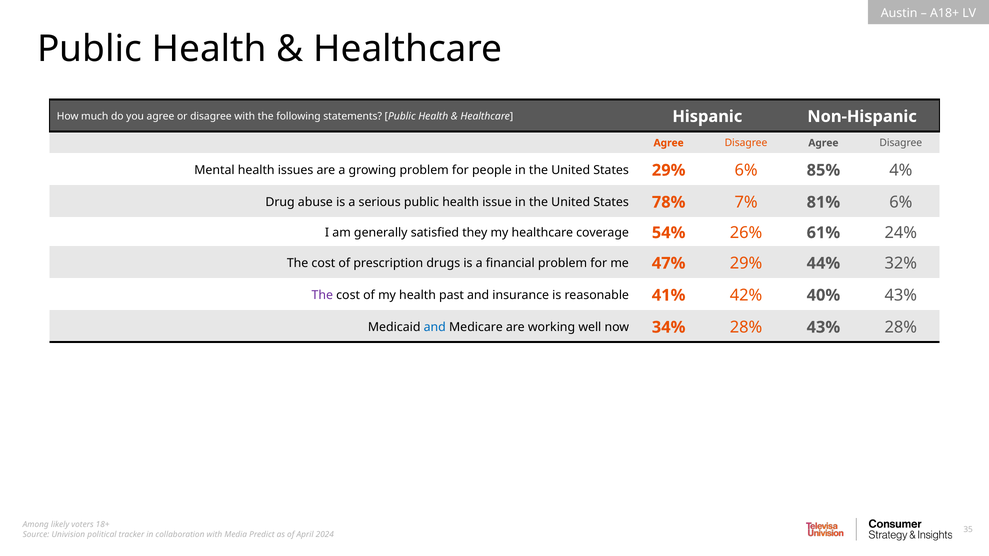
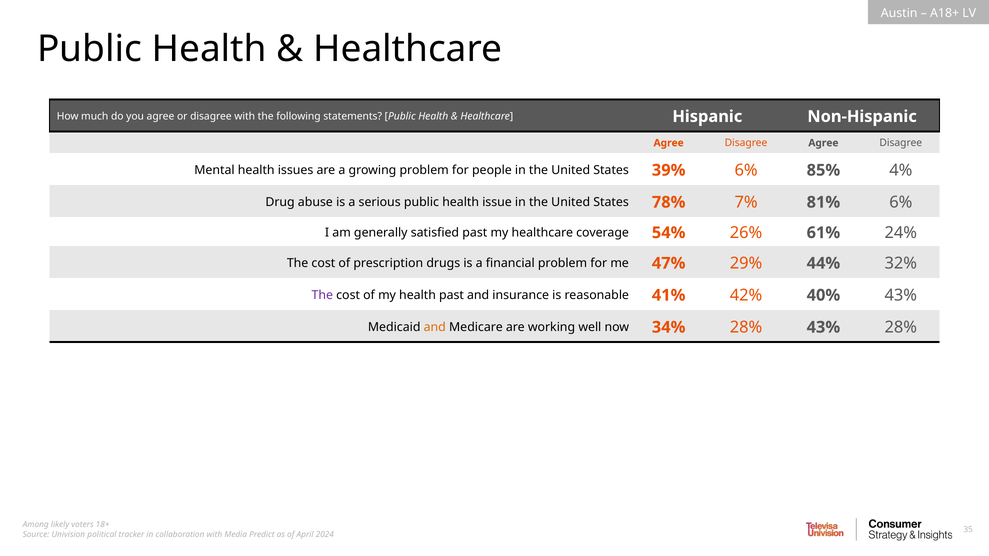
States 29%: 29% -> 39% (669, 170)
satisfied they: they -> past (475, 233)
and colour: blue -> orange (435, 327)
